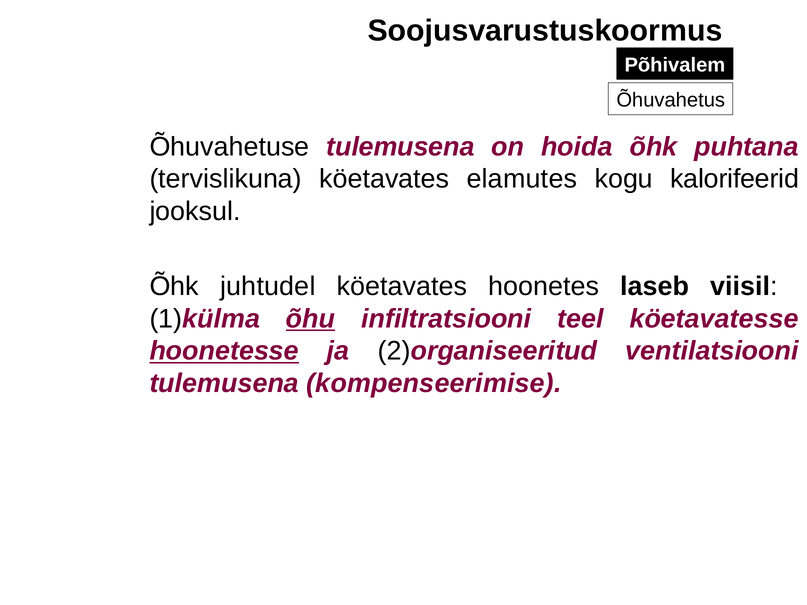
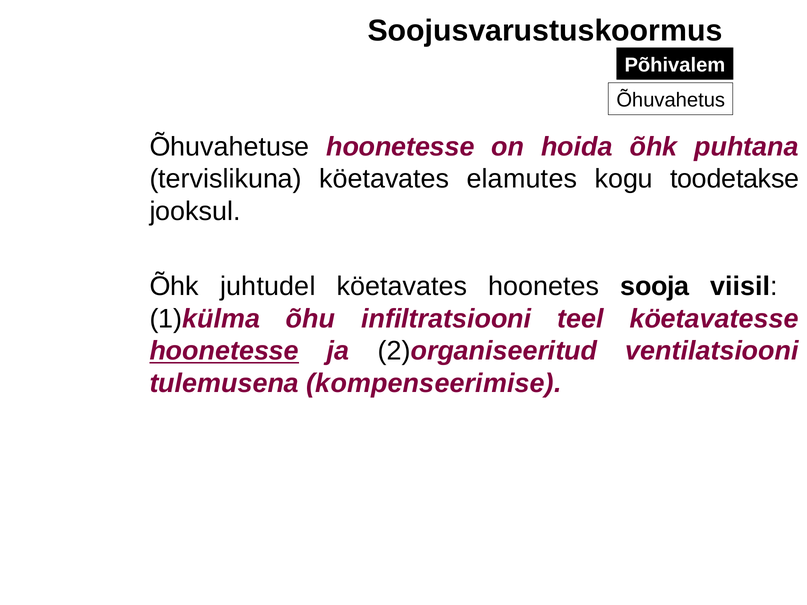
Õhuvahetuse tulemusena: tulemusena -> hoonetesse (400, 147)
kalorifeerid: kalorifeerid -> toodetakse (735, 179)
laseb: laseb -> sooja (655, 287)
õhu underline: present -> none (311, 319)
